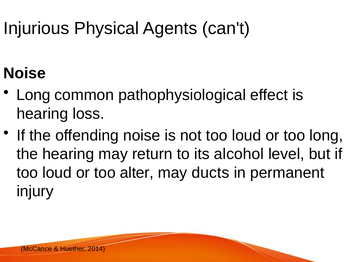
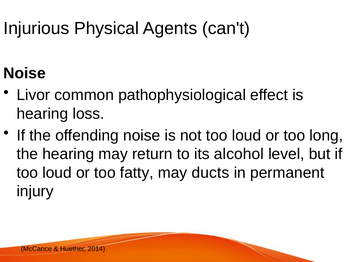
Long: Long -> Livor (33, 95)
alter: alter -> fatty (137, 172)
